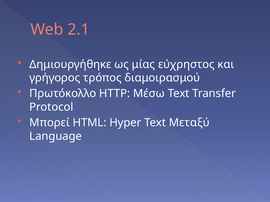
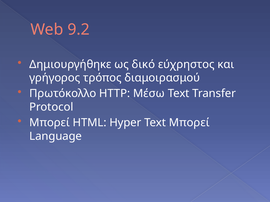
2.1: 2.1 -> 9.2 (79, 30)
μίας: μίας -> δικό (143, 64)
Text Μεταξύ: Μεταξύ -> Μπορεί (189, 123)
